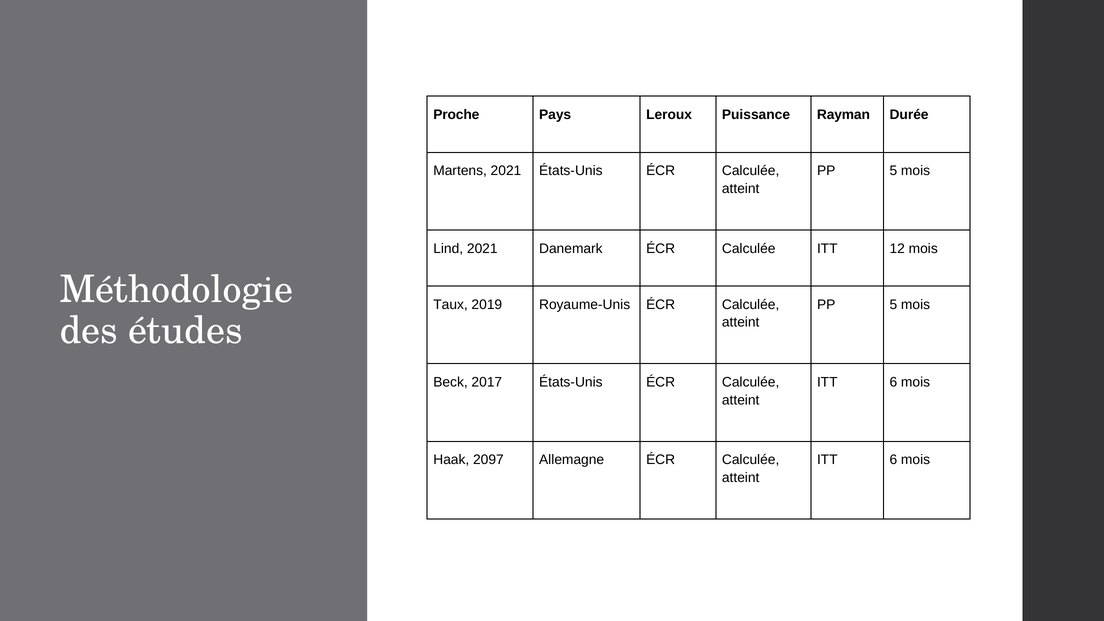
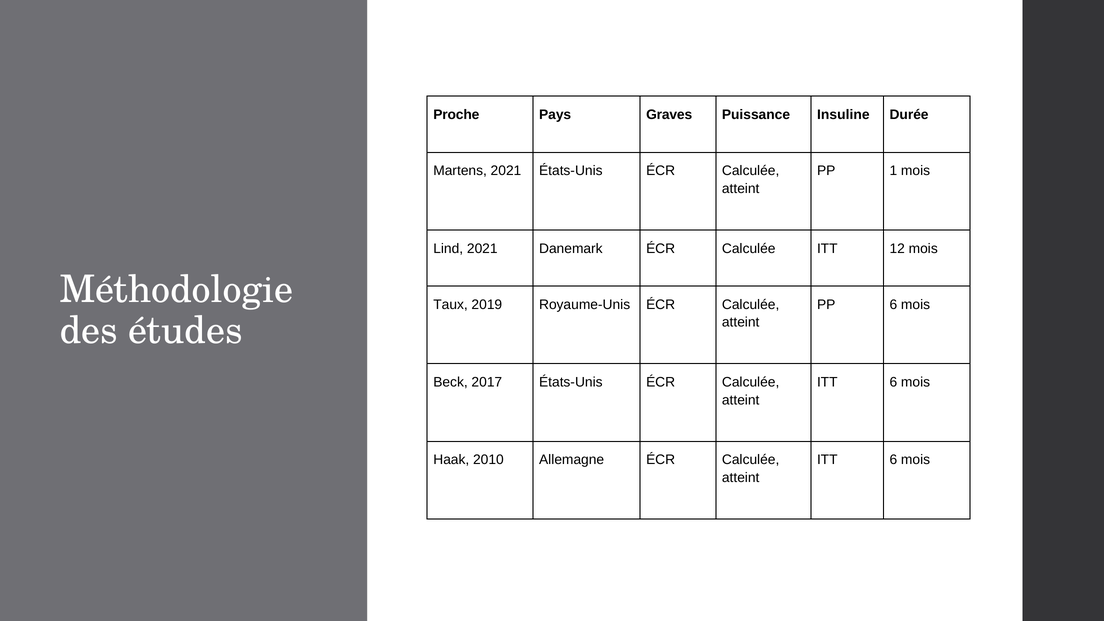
Leroux: Leroux -> Graves (669, 115)
Rayman: Rayman -> Insuline (843, 115)
5: 5 -> 1 (893, 171)
5: 5 -> 6 (893, 305)
2097: 2097 -> 2010 (488, 460)
